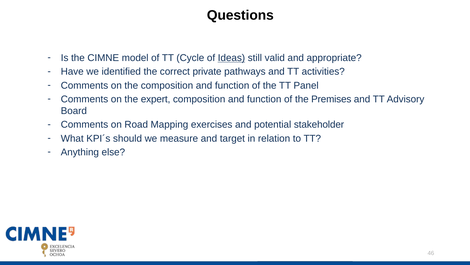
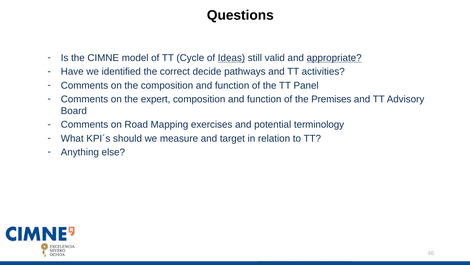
appropriate underline: none -> present (334, 58)
private: private -> decide (207, 72)
stakeholder: stakeholder -> terminology (319, 124)
